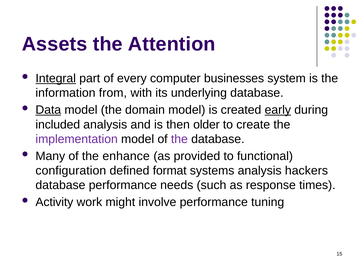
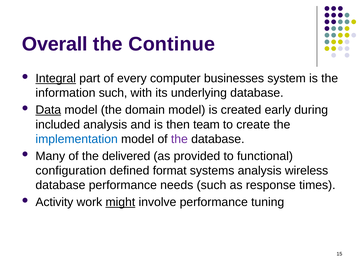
Assets: Assets -> Overall (55, 44)
Attention: Attention -> Continue (172, 44)
information from: from -> such (113, 93)
early underline: present -> none (278, 110)
older: older -> team (206, 124)
implementation colour: purple -> blue (77, 139)
enhance: enhance -> delivered (126, 156)
hackers: hackers -> wireless (307, 171)
might underline: none -> present (120, 202)
